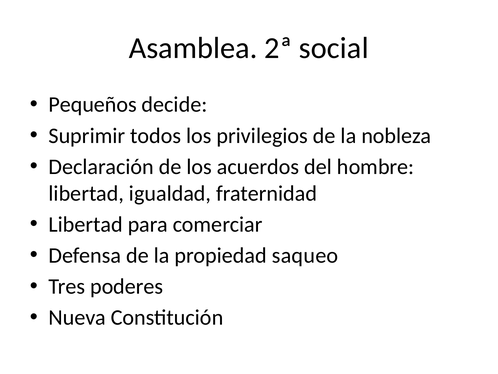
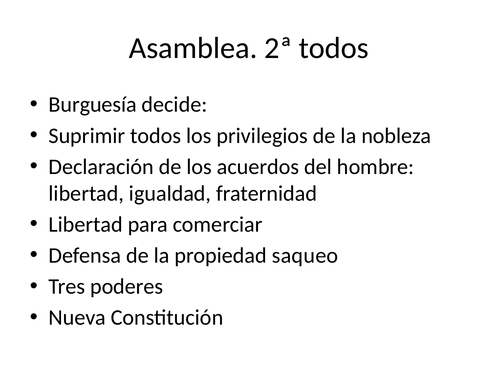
2ª social: social -> todos (334, 48)
Pequeños: Pequeños -> Burguesía (93, 104)
